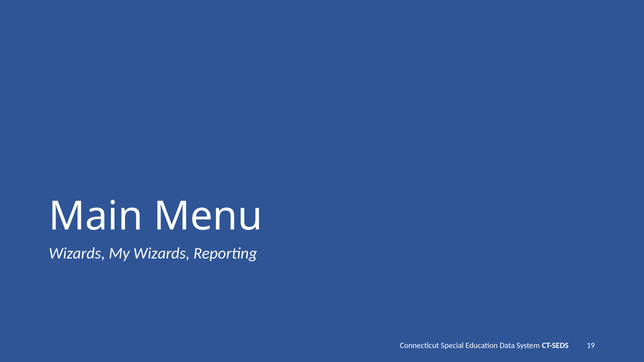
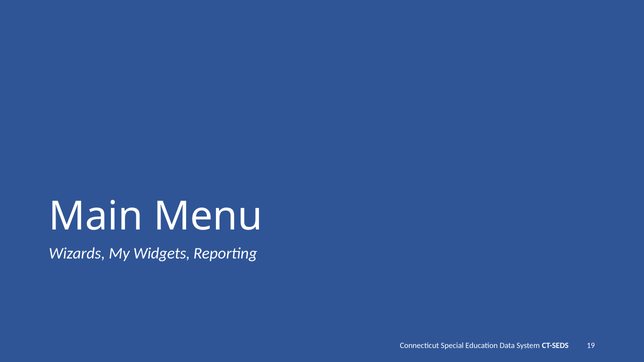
My Wizards: Wizards -> Widgets (162, 253)
